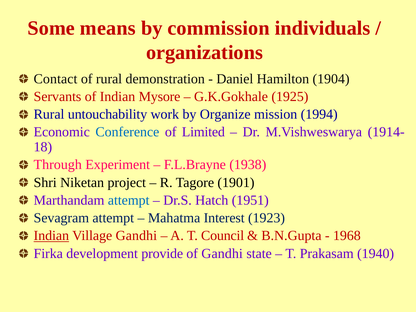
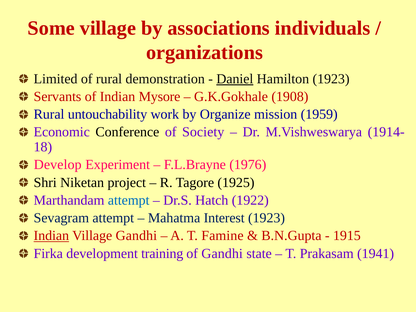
Some means: means -> village (108, 28)
commission: commission -> associations (219, 28)
Contact: Contact -> Limited (56, 79)
Daniel underline: none -> present (235, 79)
Hamilton 1904: 1904 -> 1923 (331, 79)
1925: 1925 -> 1908 (290, 97)
1994: 1994 -> 1959 (319, 114)
Conference colour: blue -> black (127, 132)
Limited: Limited -> Society (203, 132)
Through: Through -> Develop (58, 165)
1938: 1938 -> 1976 (248, 165)
1901: 1901 -> 1925 (236, 182)
1951: 1951 -> 1922 (250, 200)
Council: Council -> Famine (222, 236)
1968: 1968 -> 1915 (347, 236)
provide: provide -> training (162, 253)
1940: 1940 -> 1941 (376, 253)
